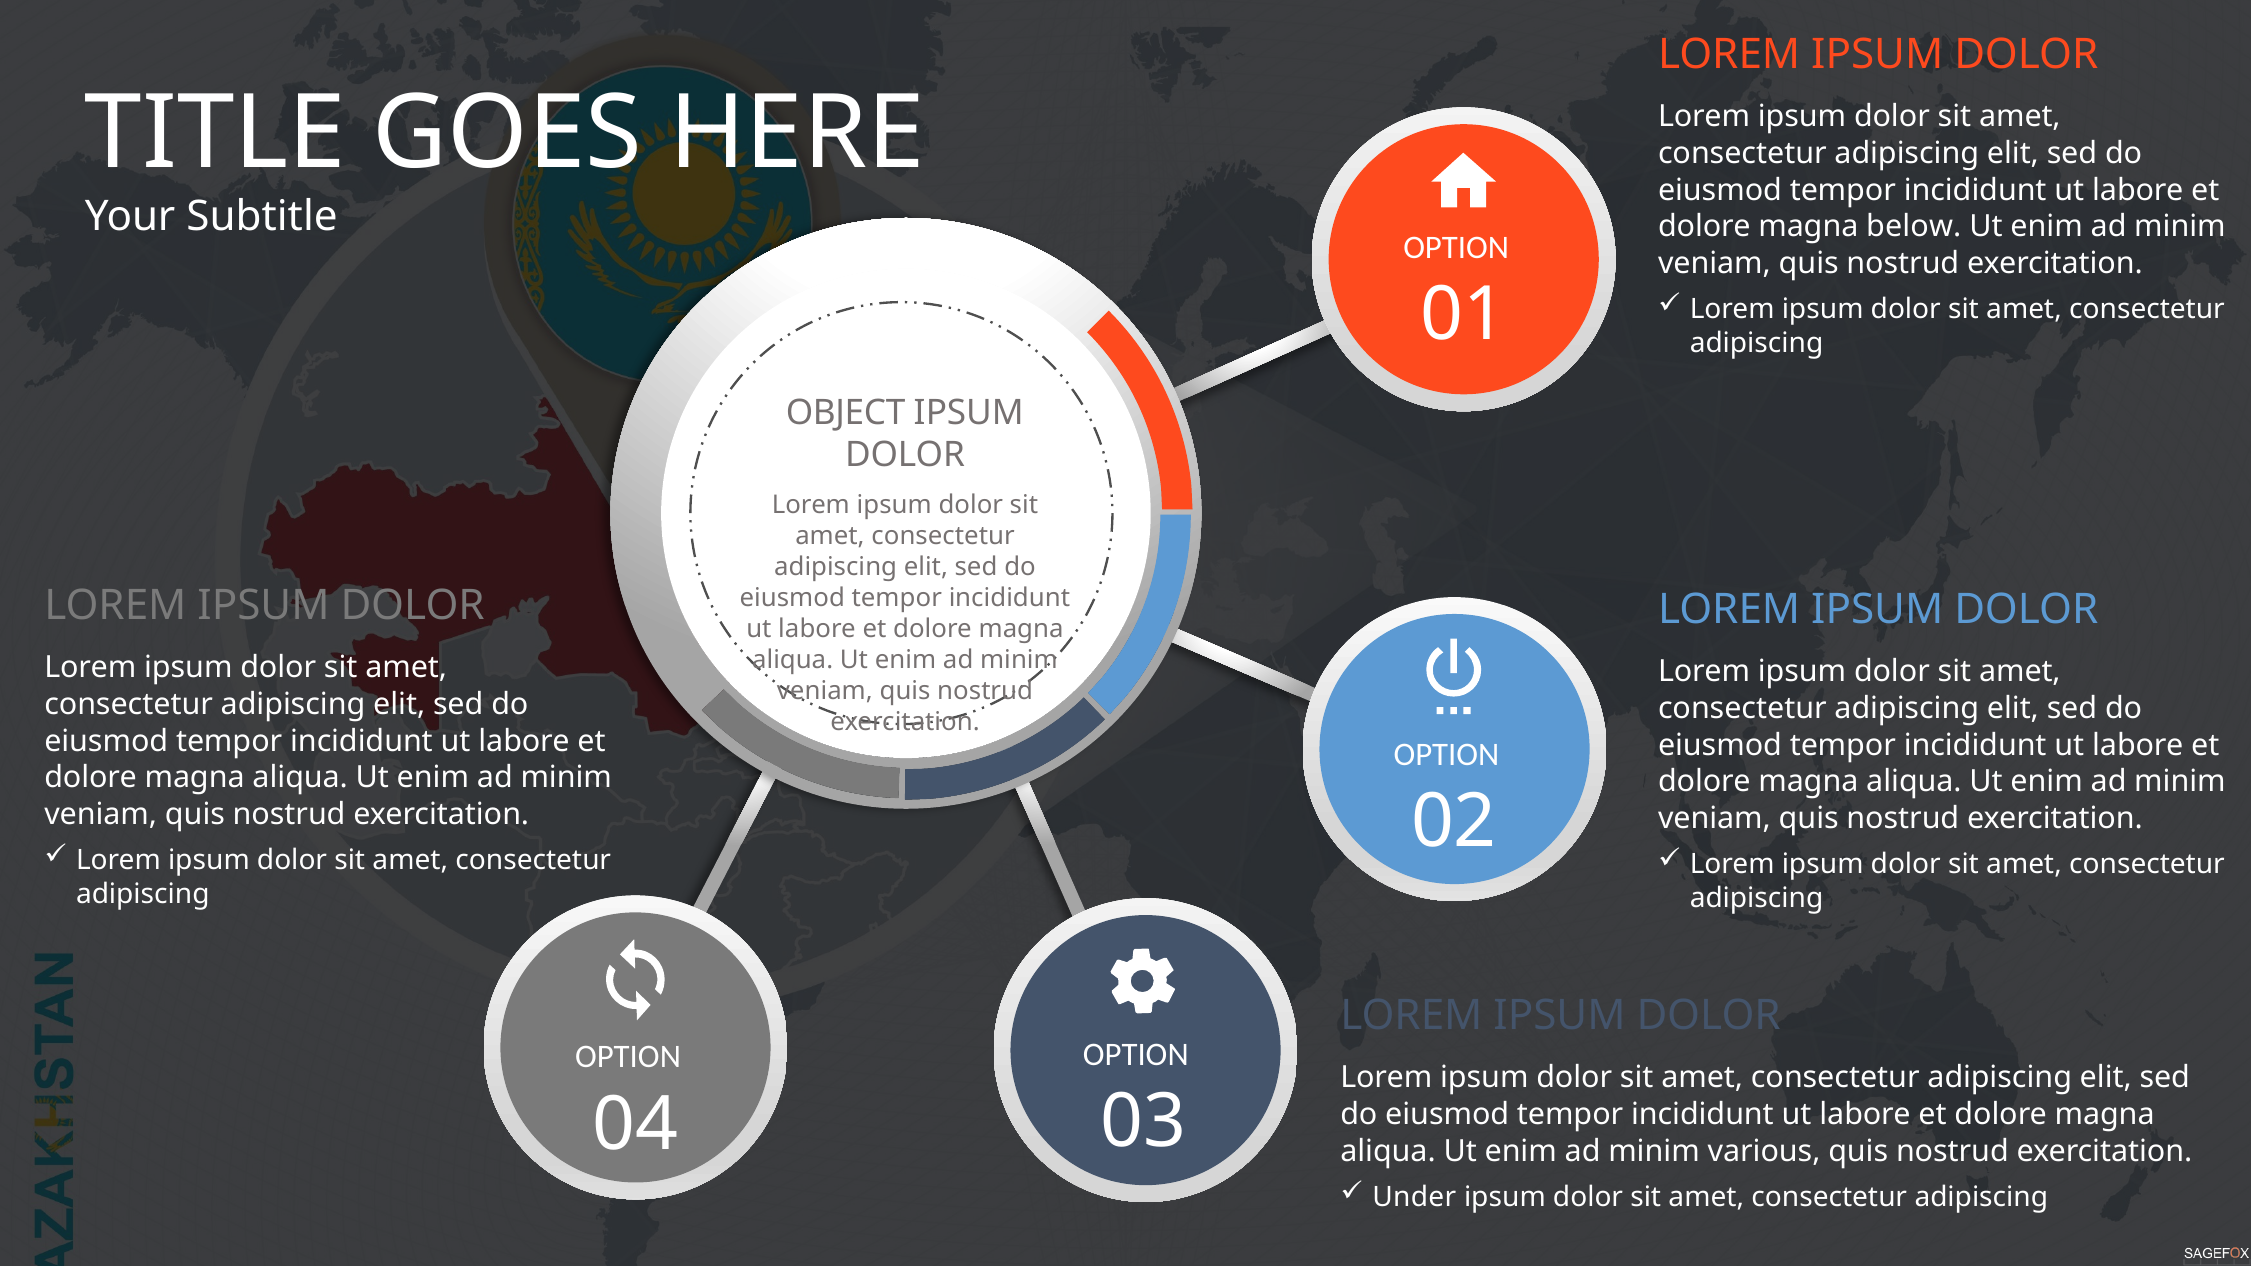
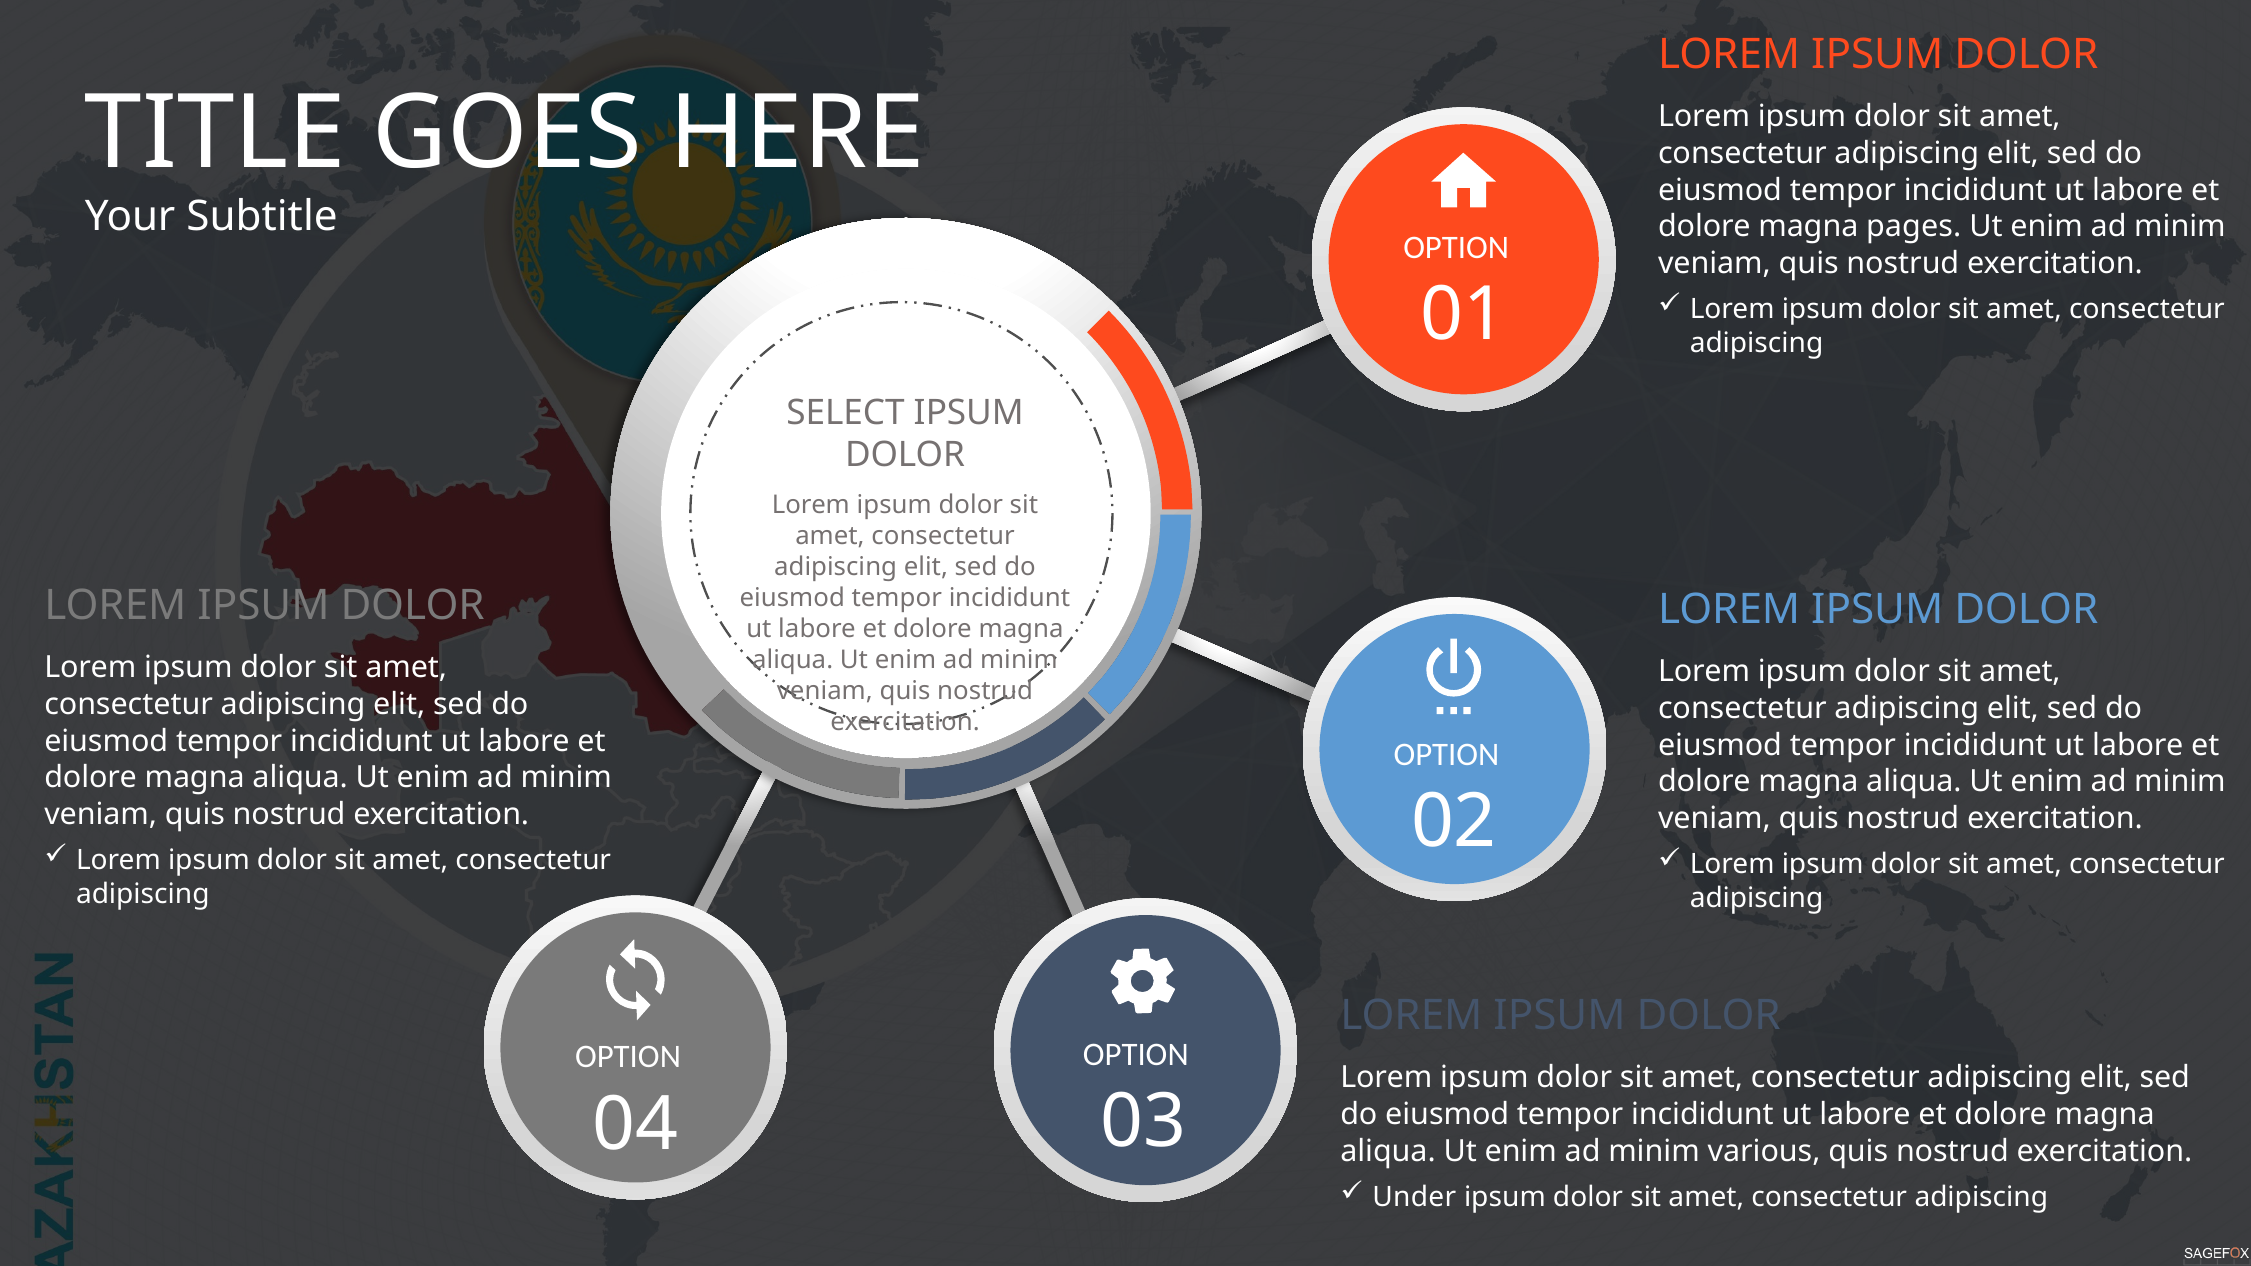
below: below -> pages (1914, 227)
OBJECT: OBJECT -> SELECT (845, 413)
